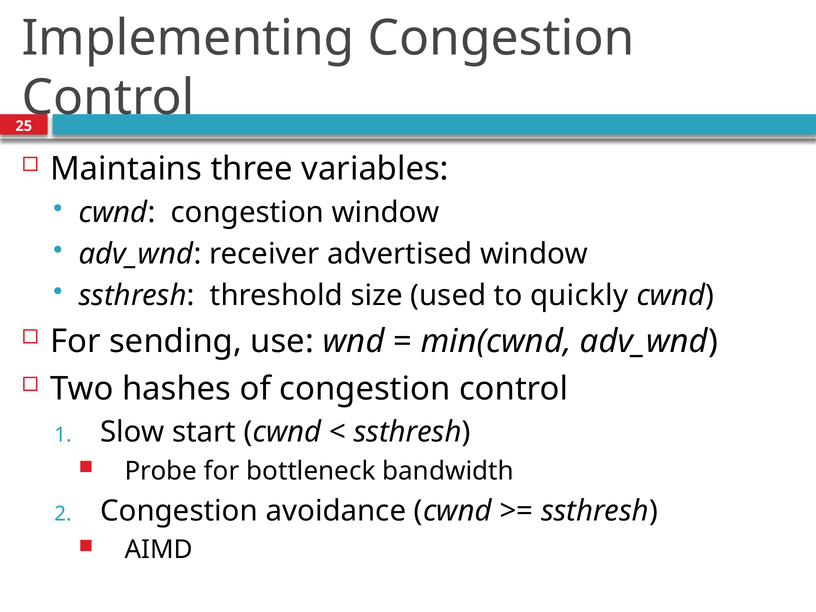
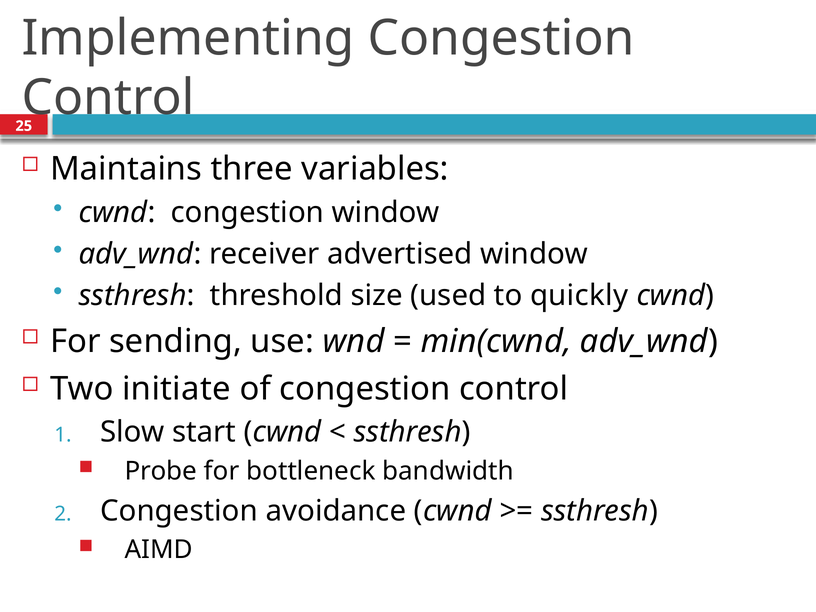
hashes: hashes -> initiate (176, 389)
